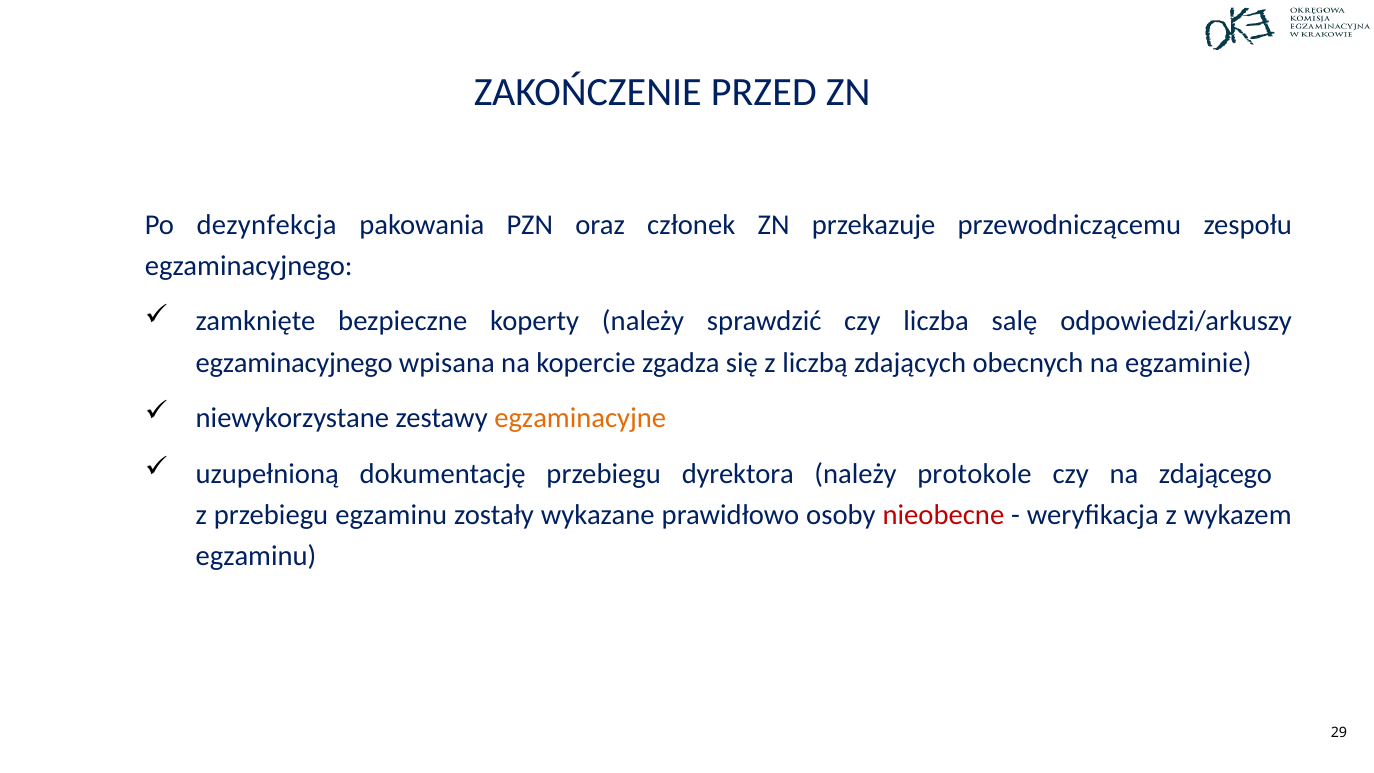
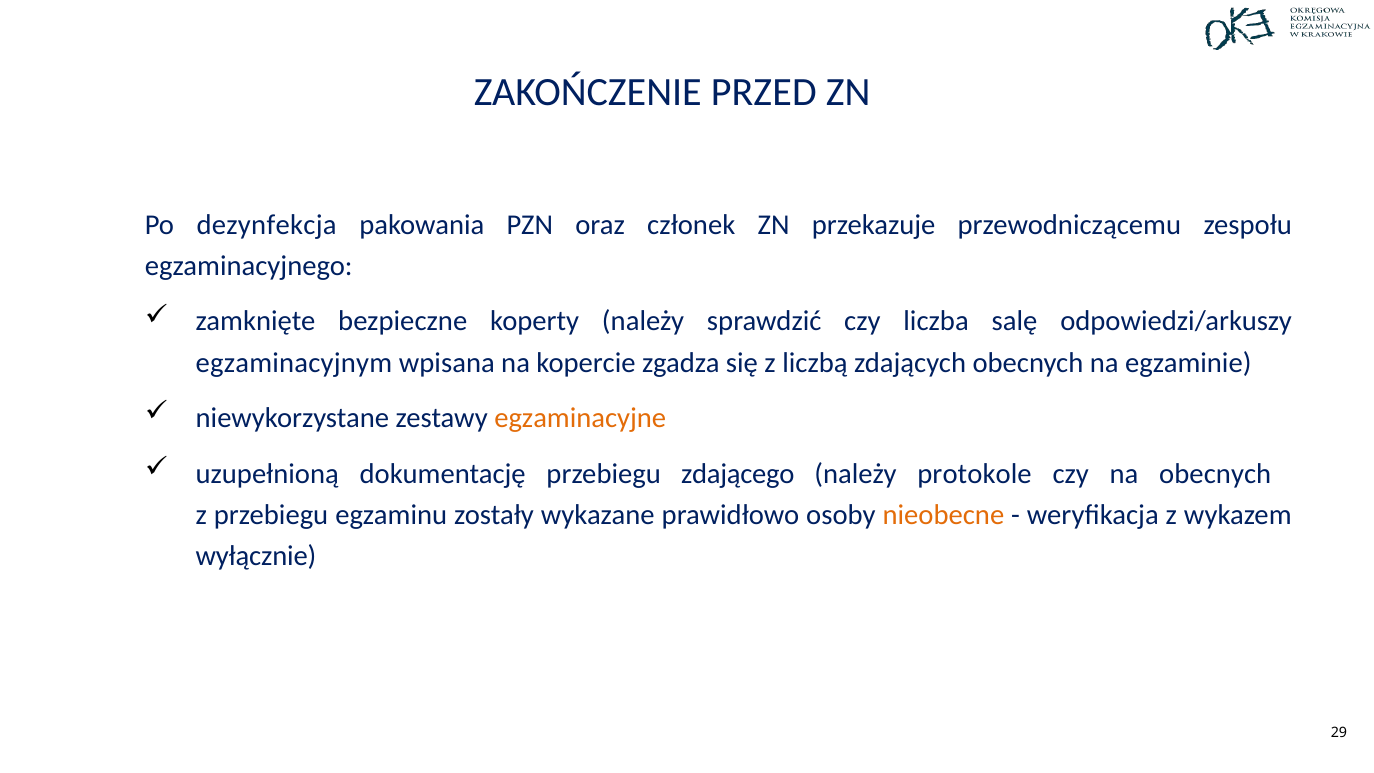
egzaminacyjnego: egzaminacyjnego -> egzaminacyjnym (294, 362)
dyrektora: dyrektora -> zdającego (738, 474)
na zdającego: zdającego -> obecnych (1215, 474)
nieobecne colour: red -> orange (943, 515)
egzaminu: egzaminu -> wyłącznie (256, 556)
